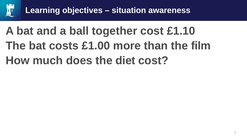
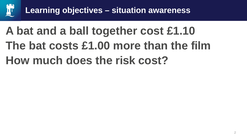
diet: diet -> risk (125, 60)
